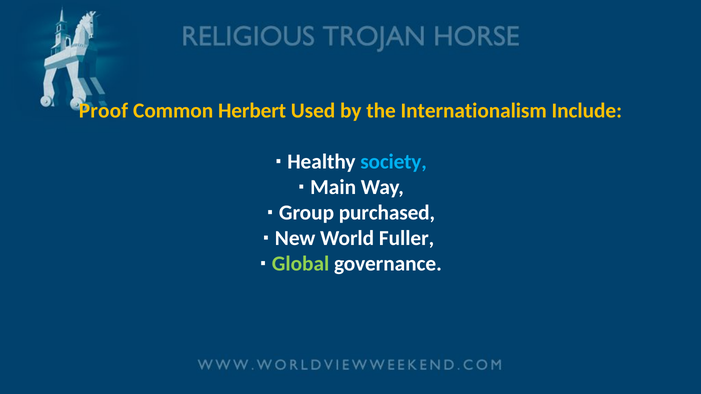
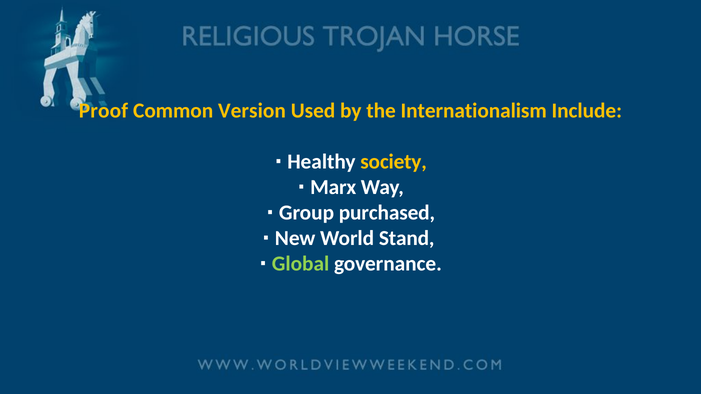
Herbert: Herbert -> Version (252, 111)
society colour: light blue -> yellow (394, 162)
Main: Main -> Marx (333, 188)
Fuller: Fuller -> Stand (407, 239)
